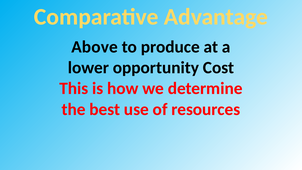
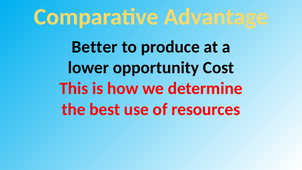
Above: Above -> Better (95, 47)
